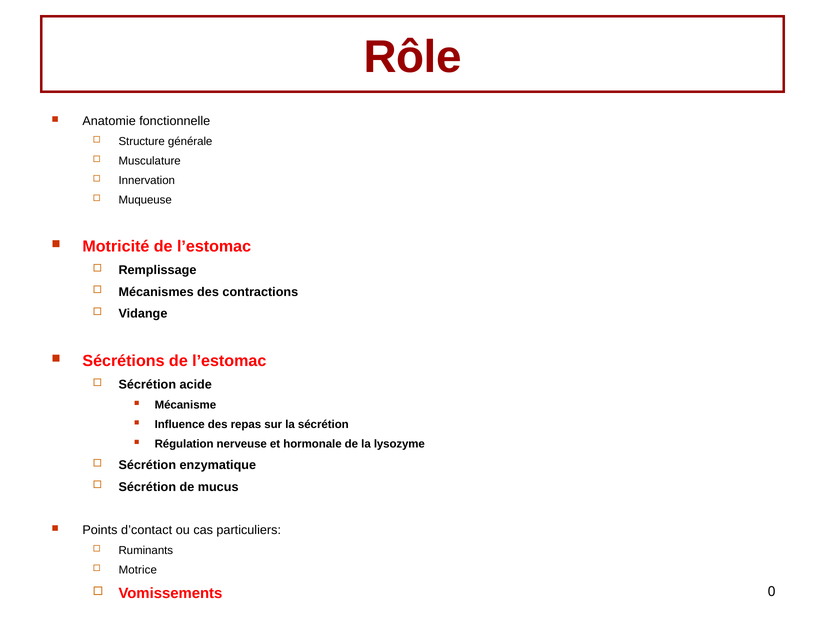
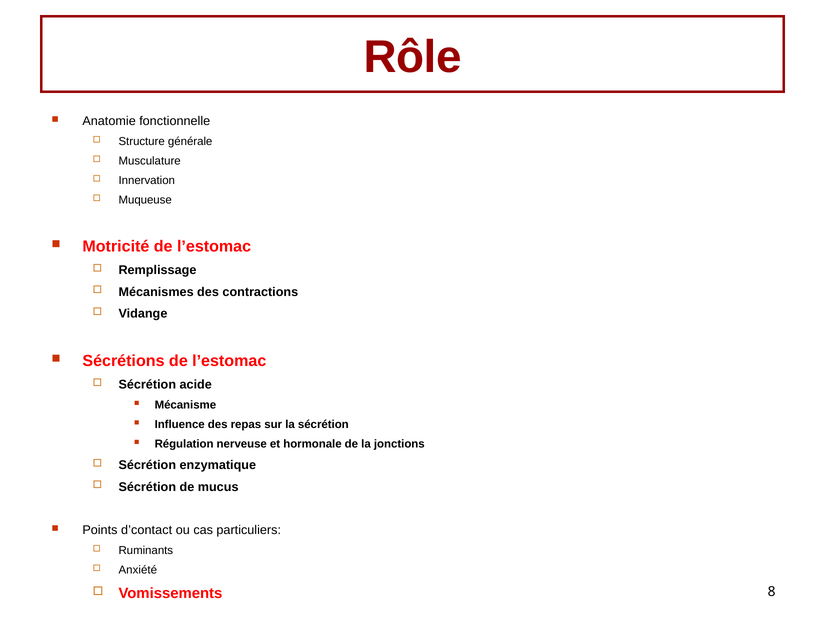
lysozyme: lysozyme -> jonctions (399, 444)
Motrice: Motrice -> Anxiété (138, 570)
0: 0 -> 8 (772, 591)
